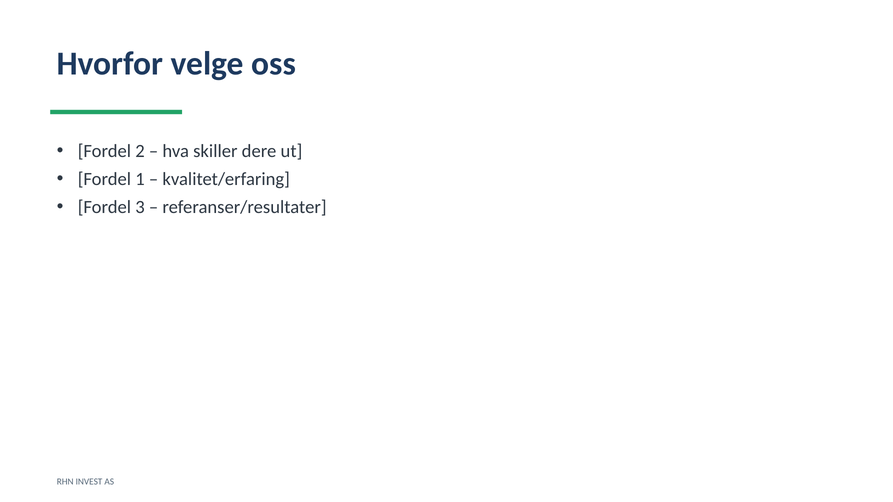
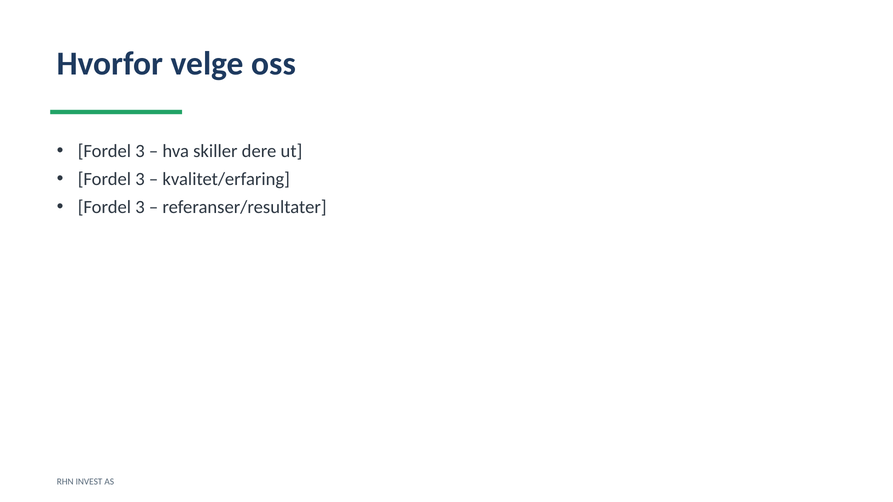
2: 2 -> 3 (140, 151)
1: 1 -> 3 (140, 179)
